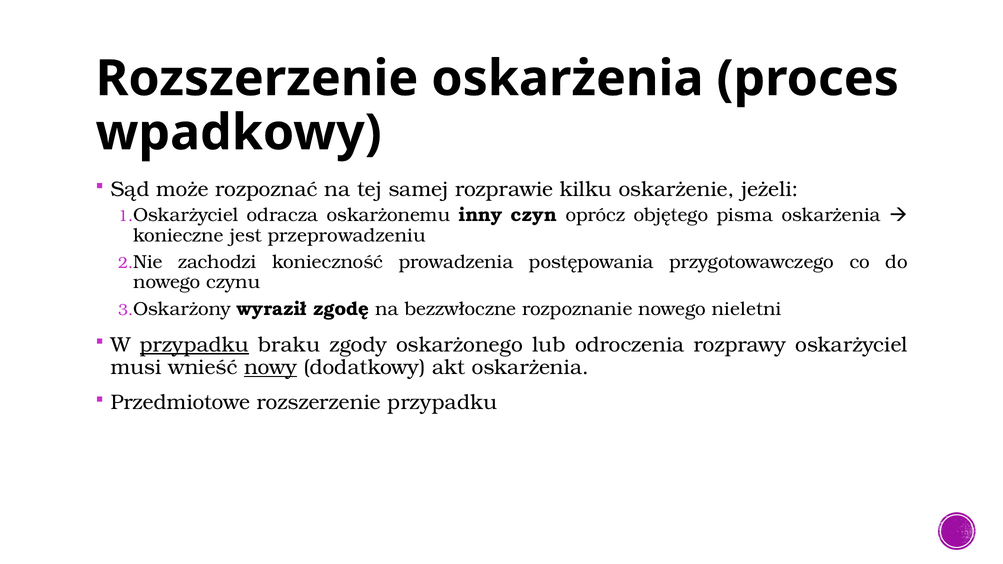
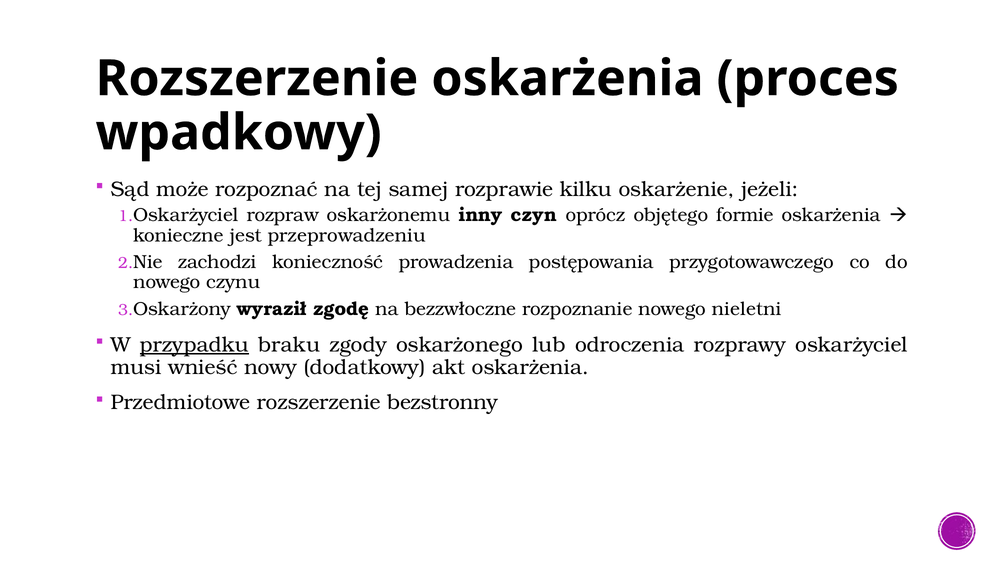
odracza: odracza -> rozpraw (283, 215)
pisma: pisma -> formie (745, 215)
nowy underline: present -> none (271, 368)
rozszerzenie przypadku: przypadku -> bezstronny (443, 403)
